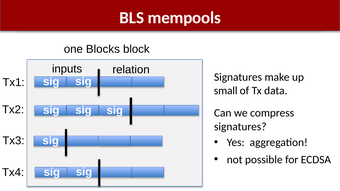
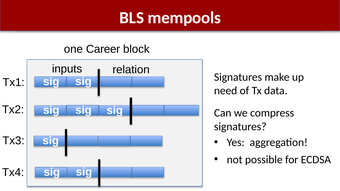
Blocks: Blocks -> Career (103, 49)
small: small -> need (226, 91)
